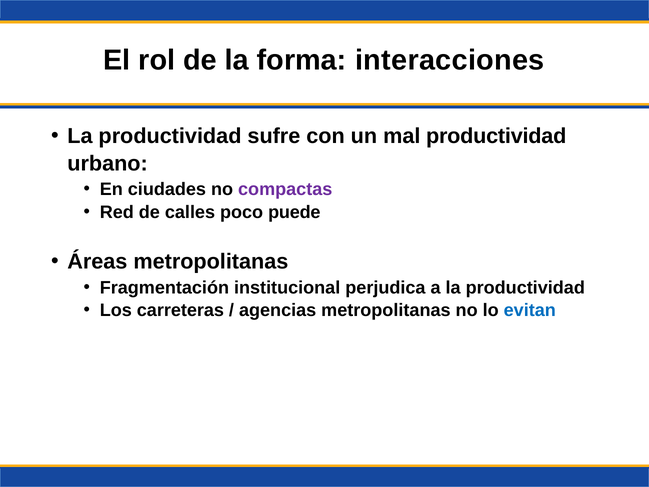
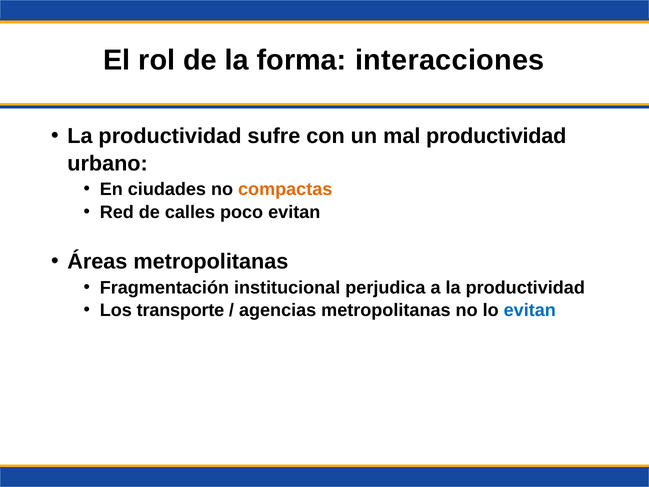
compactas colour: purple -> orange (285, 189)
poco puede: puede -> evitan (294, 212)
carreteras: carreteras -> transporte (181, 310)
